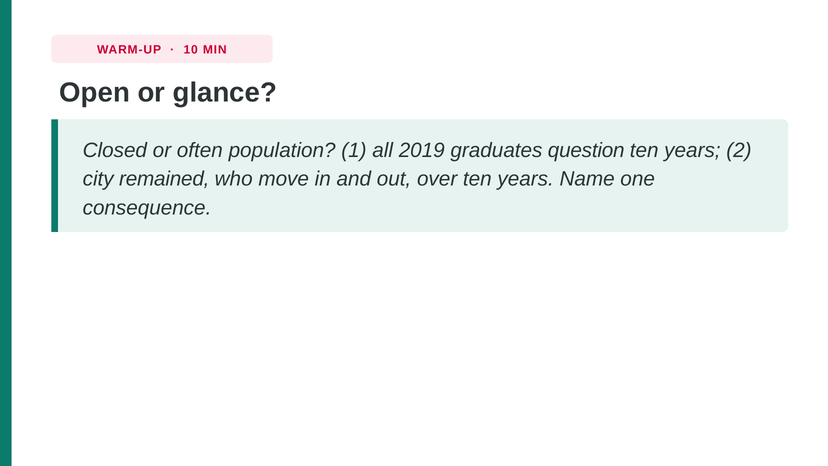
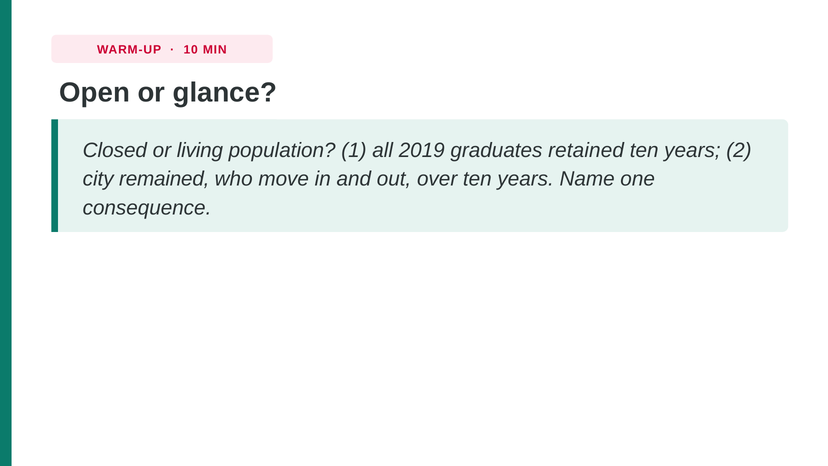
often: often -> living (200, 150)
question: question -> retained (586, 150)
